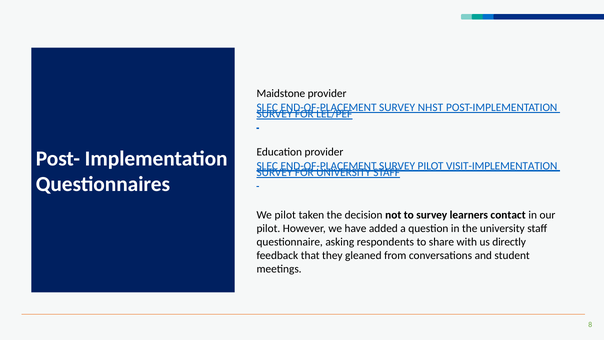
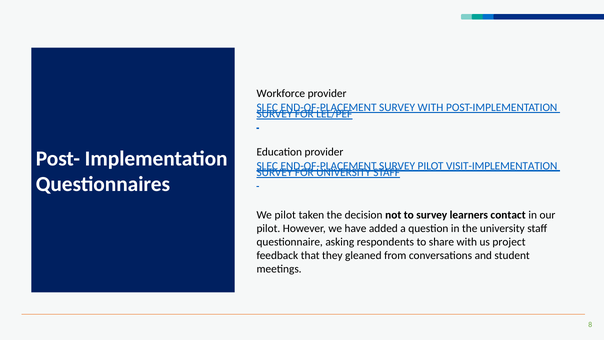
Maidstone: Maidstone -> Workforce (281, 93)
SURVEY NHST: NHST -> WITH (431, 107)
directly: directly -> project (509, 242)
